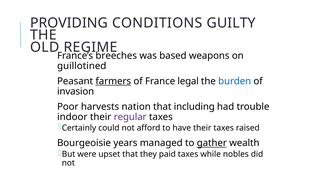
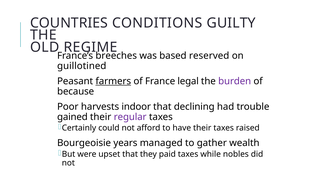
PROVIDING: PROVIDING -> COUNTRIES (69, 23)
weapons: weapons -> reserved (209, 56)
burden colour: blue -> purple (235, 81)
invasion: invasion -> because (76, 92)
nation: nation -> indoor (136, 107)
including: including -> declining (194, 107)
indoor: indoor -> gained (72, 117)
gather underline: present -> none (212, 143)
